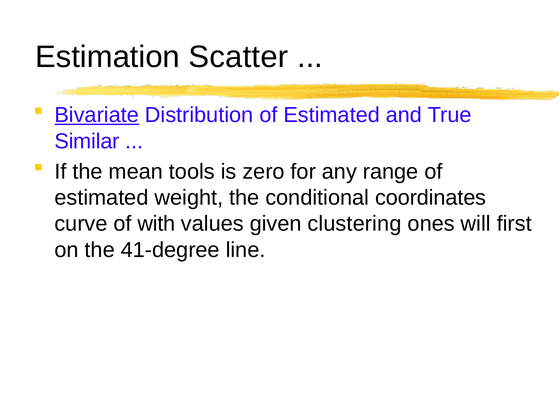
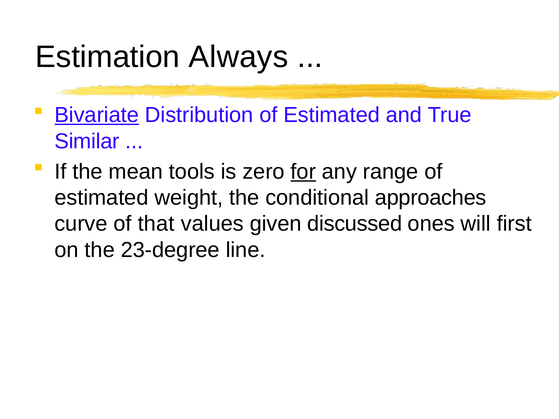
Scatter: Scatter -> Always (238, 57)
for underline: none -> present (303, 172)
coordinates: coordinates -> approaches (431, 198)
with: with -> that (156, 224)
clustering: clustering -> discussed (355, 224)
41-degree: 41-degree -> 23-degree (170, 250)
